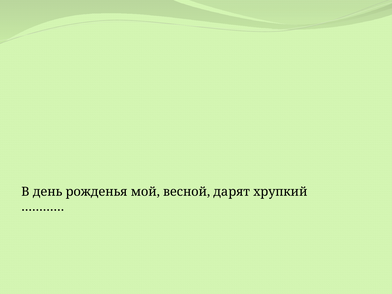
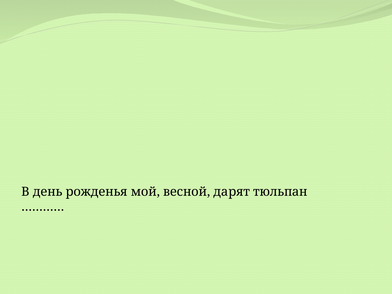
хрупкий: хрупкий -> тюльпан (280, 192)
